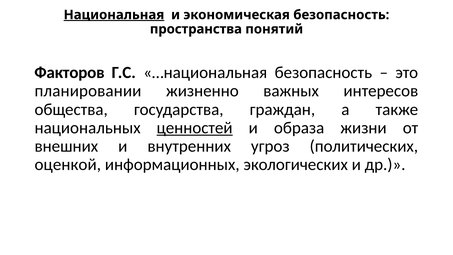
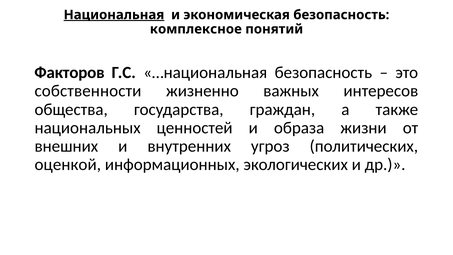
пространства: пространства -> комплексное (196, 29)
планировании: планировании -> собственности (88, 91)
ценностей underline: present -> none (195, 128)
